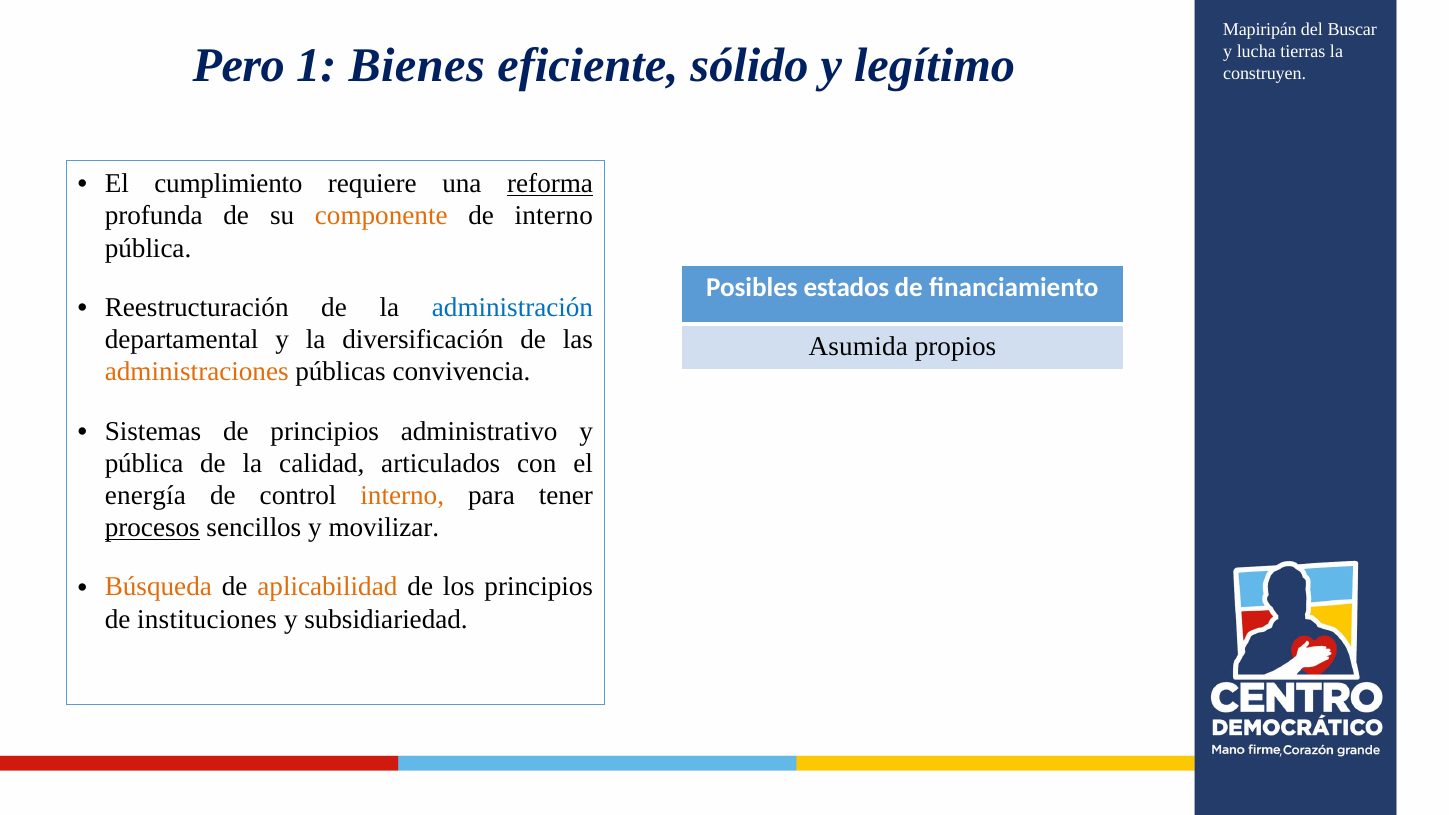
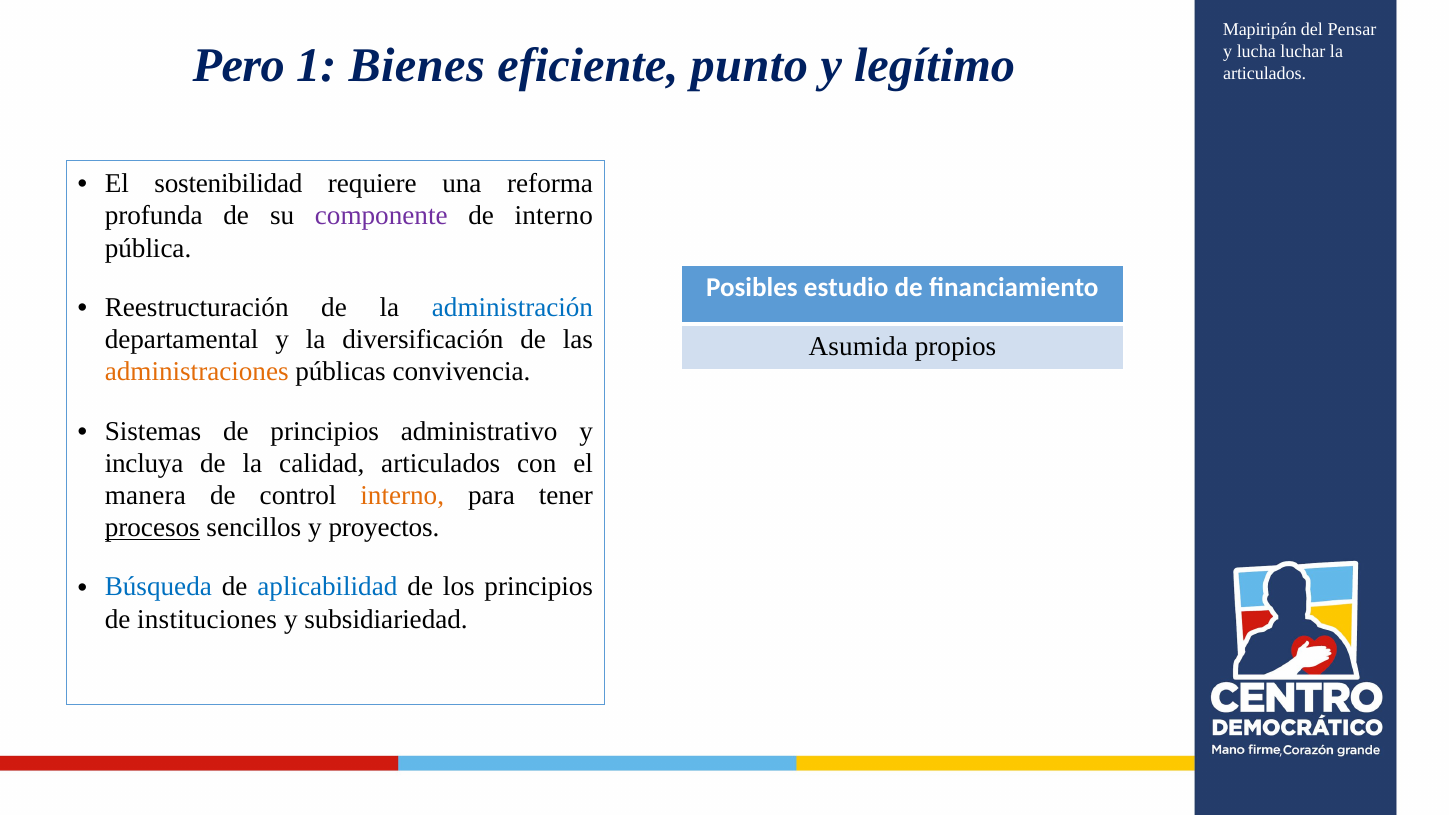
Buscar: Buscar -> Pensar (1352, 30)
sólido: sólido -> punto (749, 65)
tierras: tierras -> luchar (1303, 52)
construyen: construyen -> articulados (1265, 73)
cumplimiento: cumplimiento -> sostenibilidad (228, 184)
reforma underline: present -> none (550, 184)
componente colour: orange -> purple (381, 216)
estados: estados -> estudio (846, 288)
pública: pública -> incluya (144, 463)
energía: energía -> manera (145, 496)
movilizar: movilizar -> proyectos (384, 528)
Búsqueda colour: orange -> blue (158, 587)
aplicabilidad colour: orange -> blue (327, 587)
